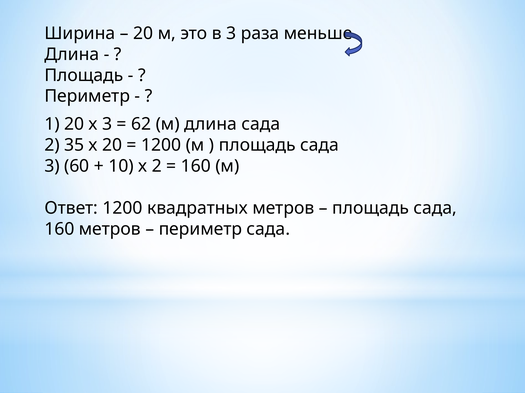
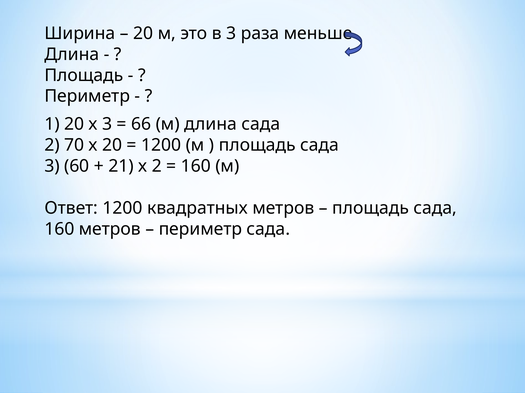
62: 62 -> 66 (141, 124)
35: 35 -> 70 (74, 145)
10: 10 -> 21 (121, 166)
